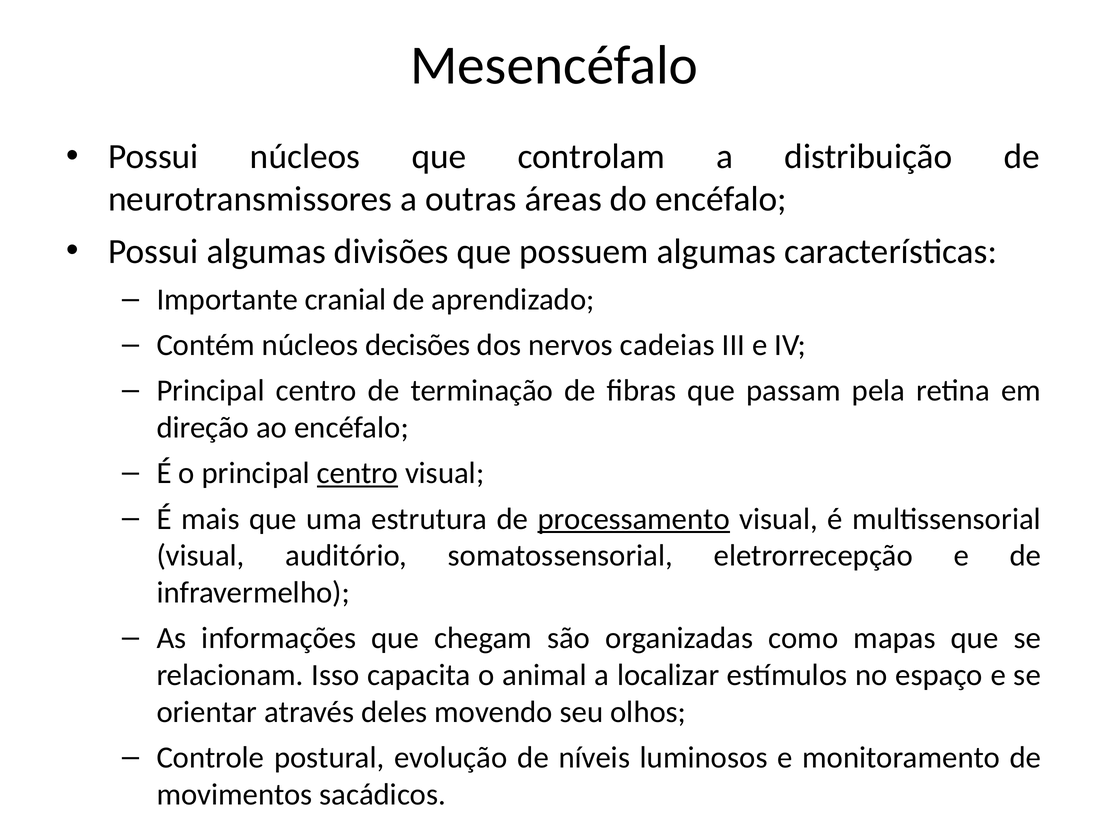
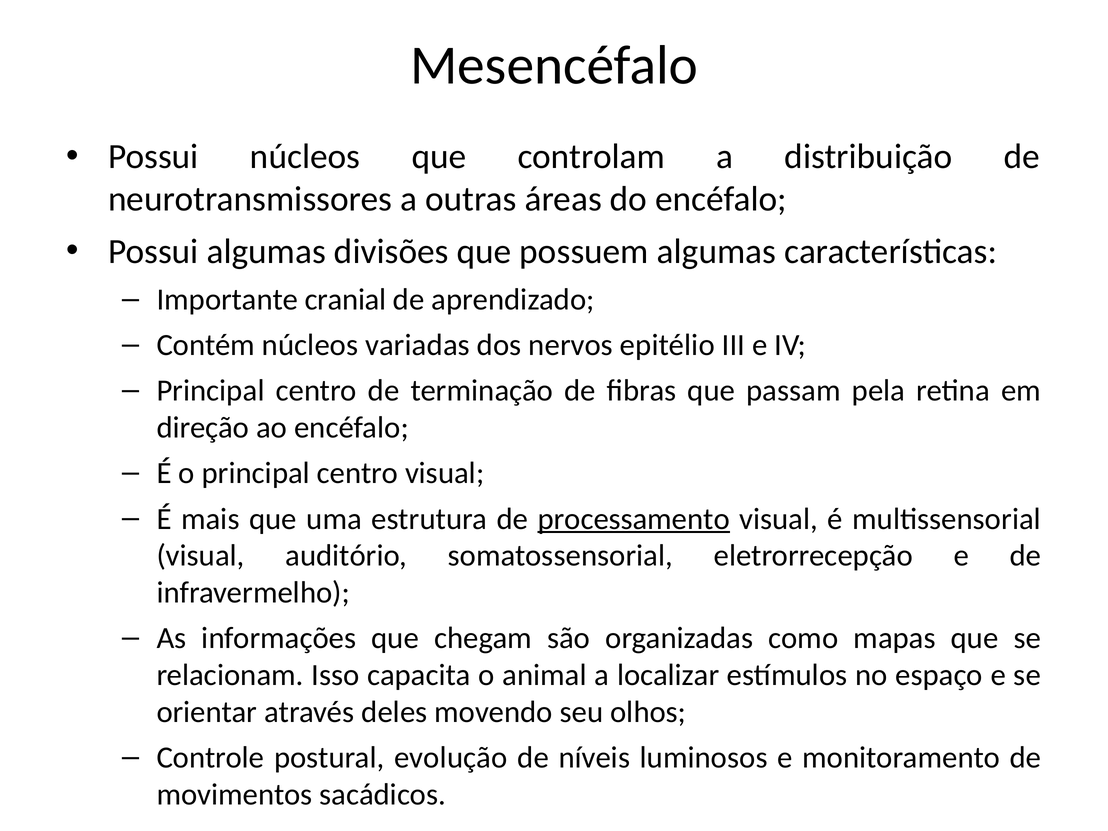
decisões: decisões -> variadas (418, 345)
cadeias: cadeias -> epitélio (667, 345)
centro underline: present -> none (358, 473)
